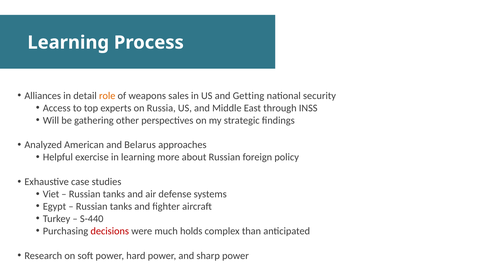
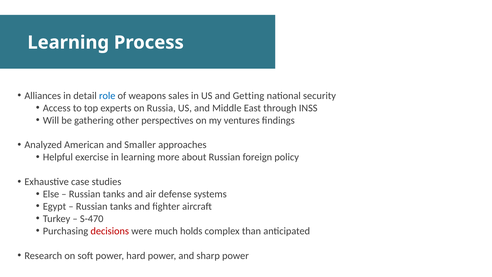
role colour: orange -> blue (107, 96)
strategic: strategic -> ventures (242, 120)
Belarus: Belarus -> Smaller (140, 145)
Viet: Viet -> Else (51, 194)
S-440: S-440 -> S-470 (92, 219)
